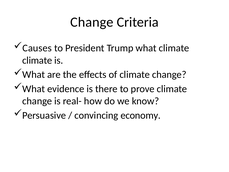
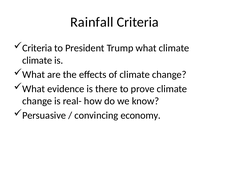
Change: Change -> Rainfall (92, 22)
Causes: Causes -> Criteria (37, 48)
